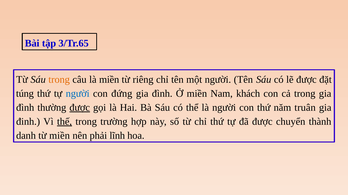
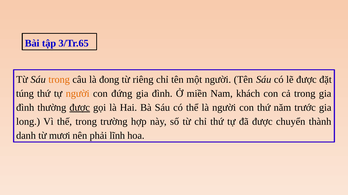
là miền: miền -> đong (109, 80)
người colour: blue -> orange (78, 94)
truân: truân -> trước (305, 108)
đinh: đinh -> long (28, 122)
thế underline: present -> none (65, 122)
từ miền: miền -> mươi (60, 136)
